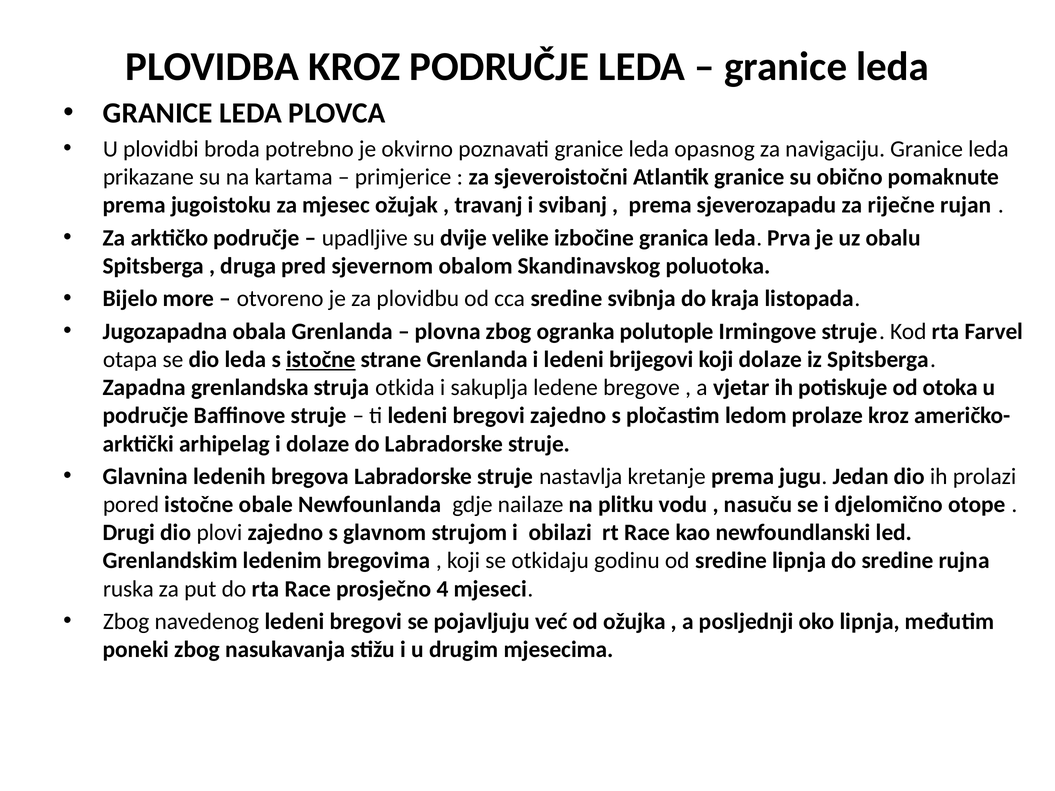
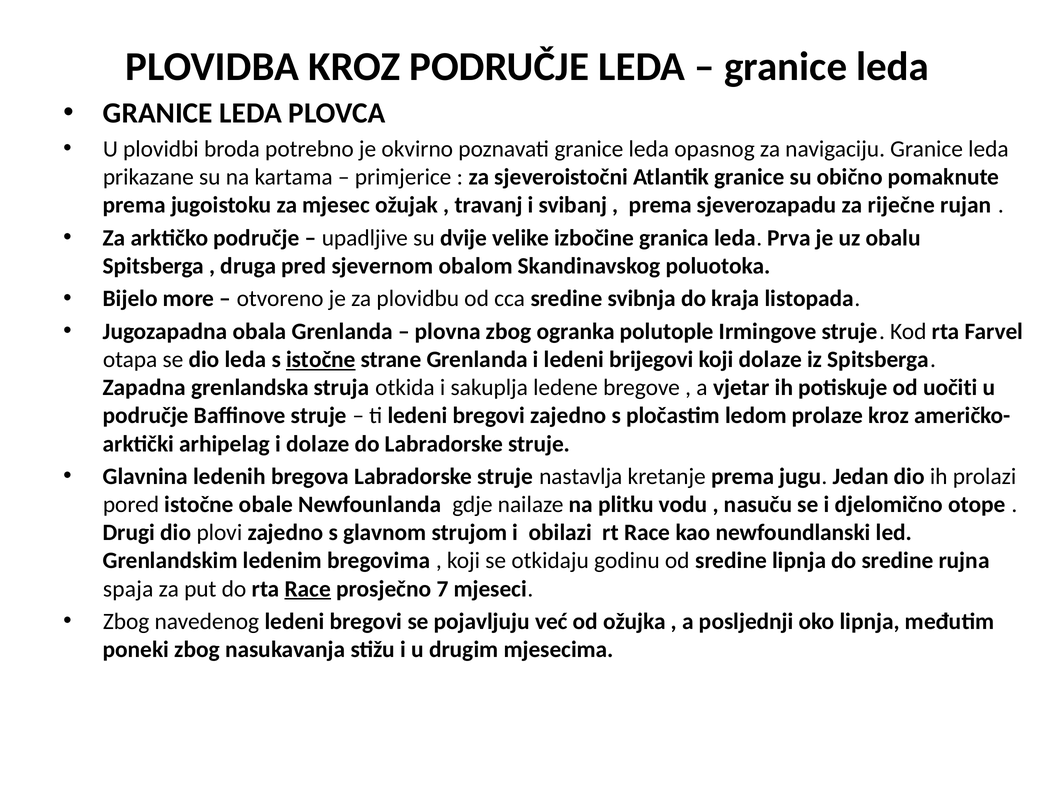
otoka: otoka -> uočiti (950, 388)
ruska: ruska -> spaja (128, 589)
Race underline: none -> present (308, 589)
4: 4 -> 7 (442, 589)
